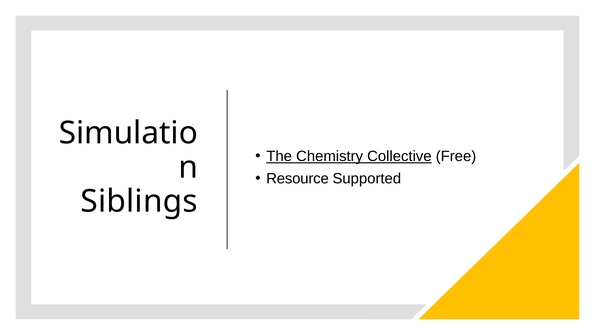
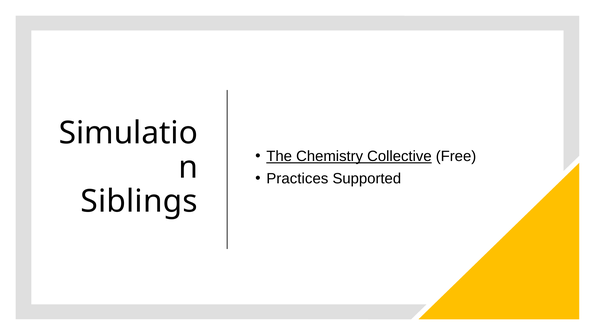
Resource: Resource -> Practices (297, 178)
